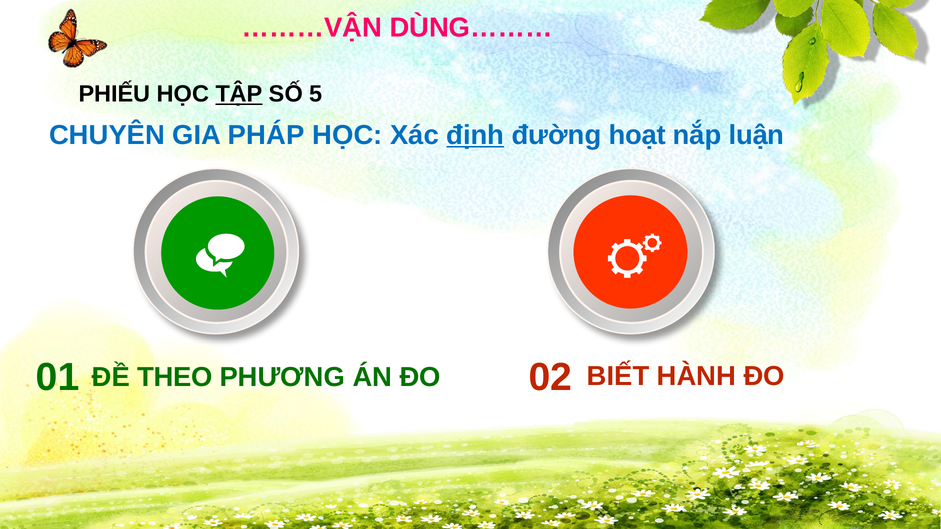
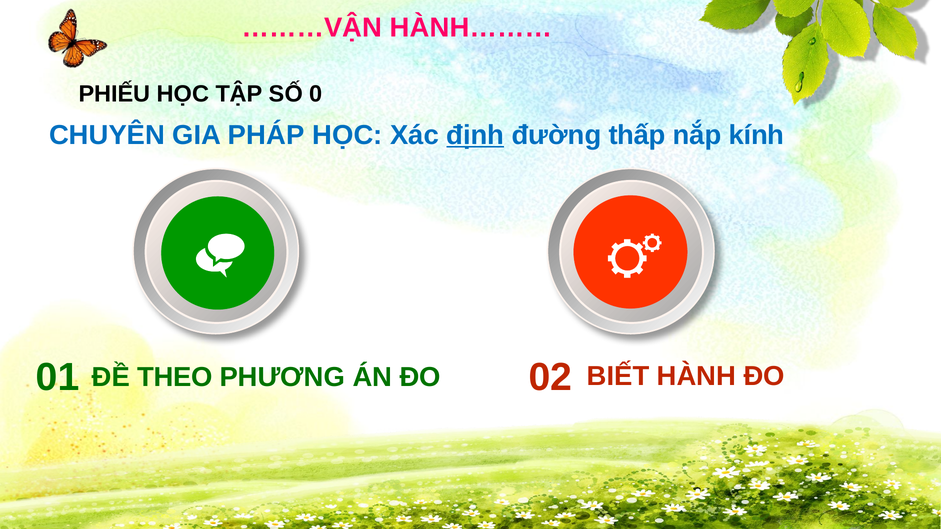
DÙNG………: DÙNG……… -> HÀNH……… (471, 28)
TẬP underline: present -> none (239, 94)
5: 5 -> 0 (316, 94)
hoạt: hoạt -> thấp (637, 135)
luận: luận -> kính (756, 135)
